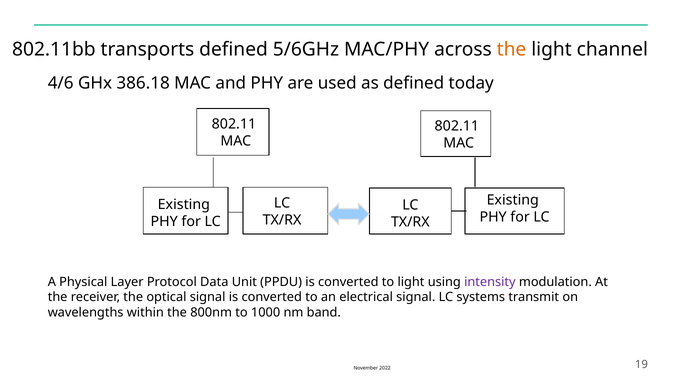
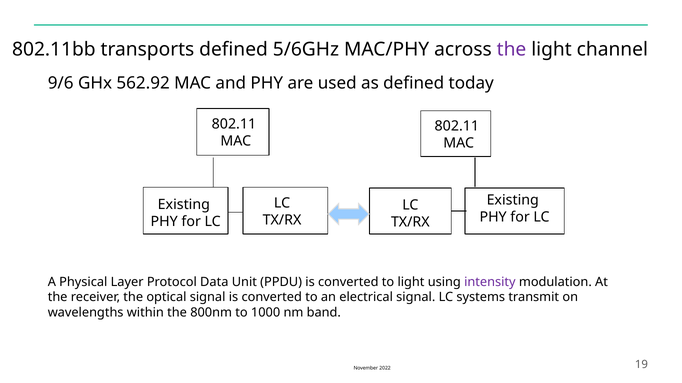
the colour: orange -> purple (512, 49)
4/6: 4/6 -> 9/6 (61, 83)
386.18: 386.18 -> 562.92 (143, 83)
